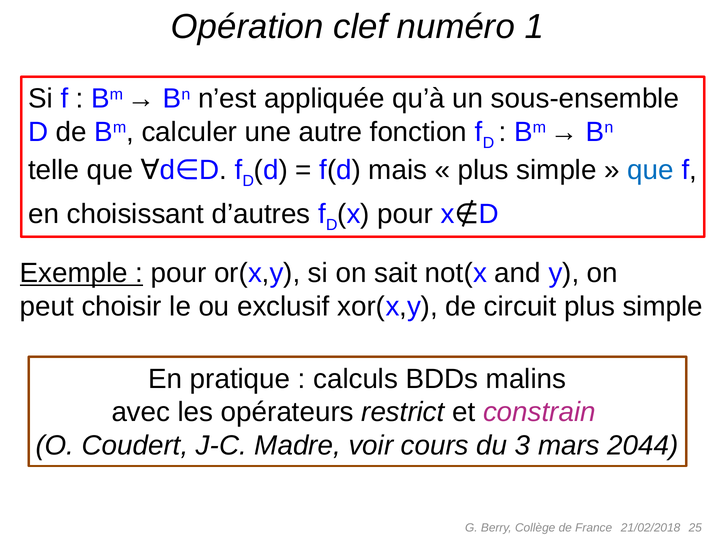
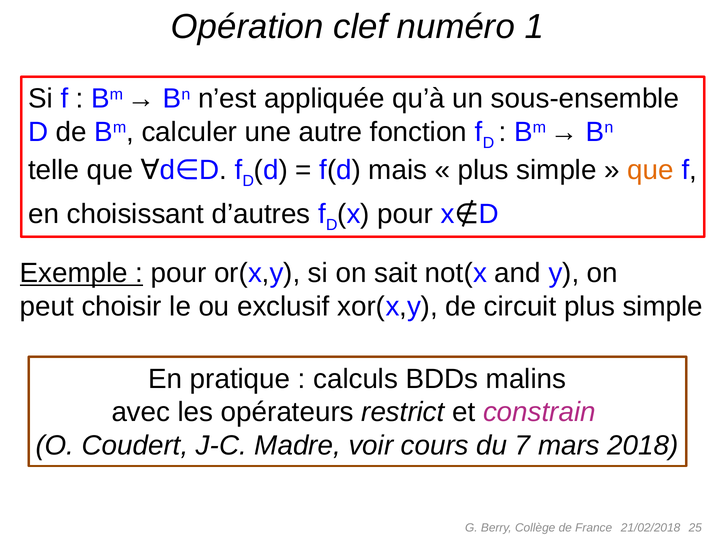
que colour: blue -> orange (651, 170)
3: 3 -> 7 (523, 446)
2044: 2044 -> 2018 (643, 446)
